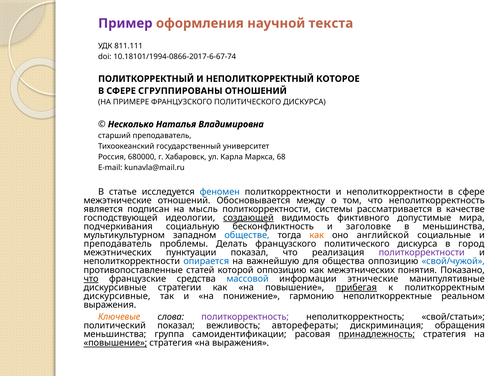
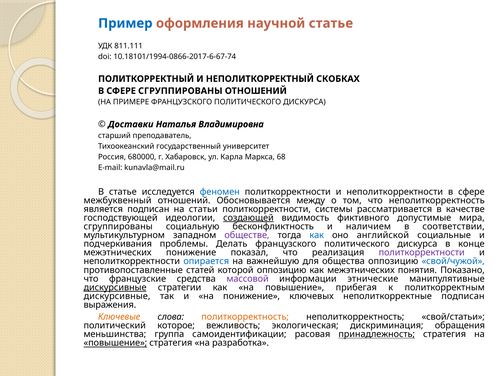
Пример colour: purple -> blue (125, 23)
научной текста: текста -> статье (331, 23)
КОТОРОЕ: КОТОРОЕ -> СКОБКАХ (338, 79)
Несколько: Несколько -> Доставки (131, 124)
межэтнические: межэтнические -> межбуквенный (118, 200)
мысль: мысль -> статьи (203, 209)
подчеркивания: подчеркивания -> сгруппированы (118, 226)
заголовке: заголовке -> наличием (368, 226)
в меньшинства: меньшинства -> соответствии (454, 226)
обществе colour: blue -> purple (247, 235)
как colour: orange -> blue (317, 235)
преподаватель: преподаватель -> подчеркивания (118, 244)
город: город -> конце (471, 244)
межэтнических пунктуации: пунктуации -> понижение (191, 252)
что underline: present -> none (91, 279)
массовой colour: blue -> purple (248, 279)
дискурсивные underline: none -> present (115, 287)
прибегая underline: present -> none (356, 287)
гармонию: гармонию -> ключевых (312, 296)
неполиткорректные реальном: реальном -> подписан (463, 296)
политкорректность colour: purple -> orange (245, 317)
политический показал: показал -> которое (176, 325)
авторефераты: авторефераты -> экологическая (305, 325)
на выражения: выражения -> разработка (241, 343)
